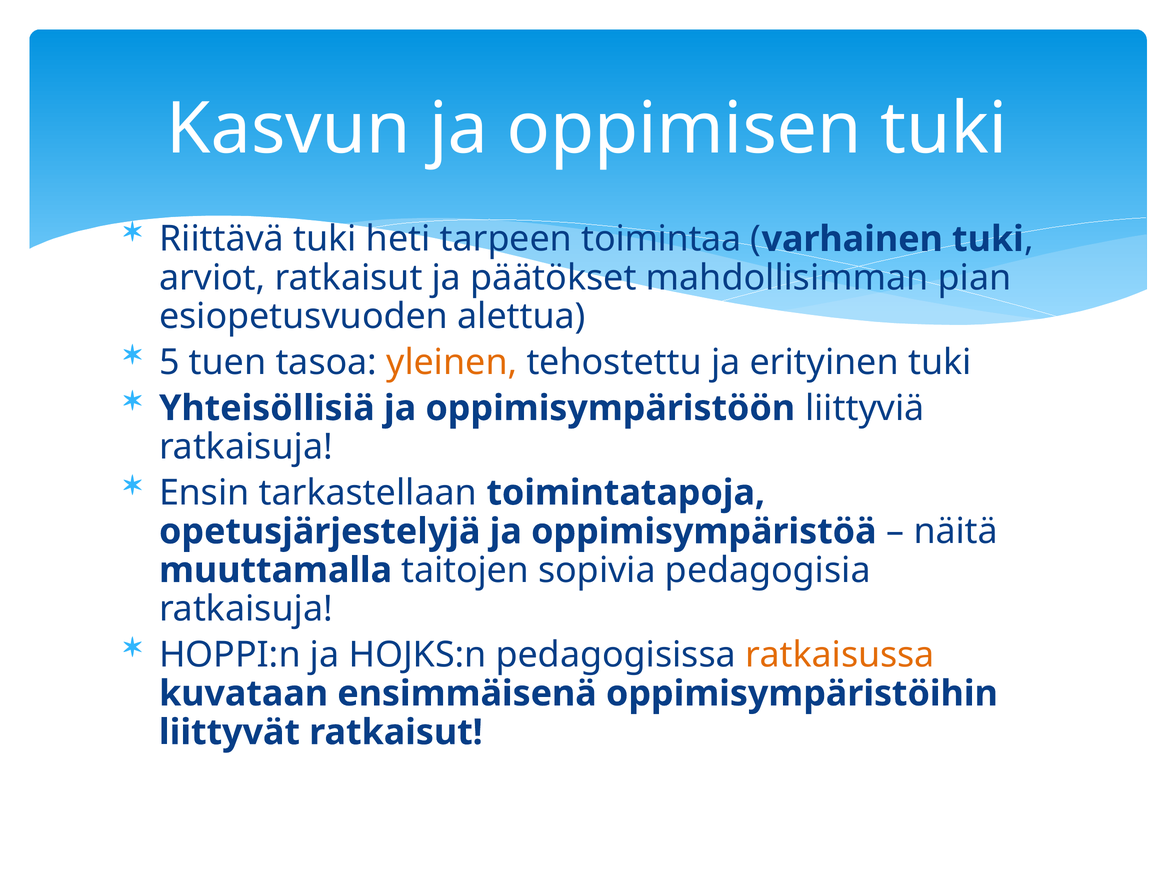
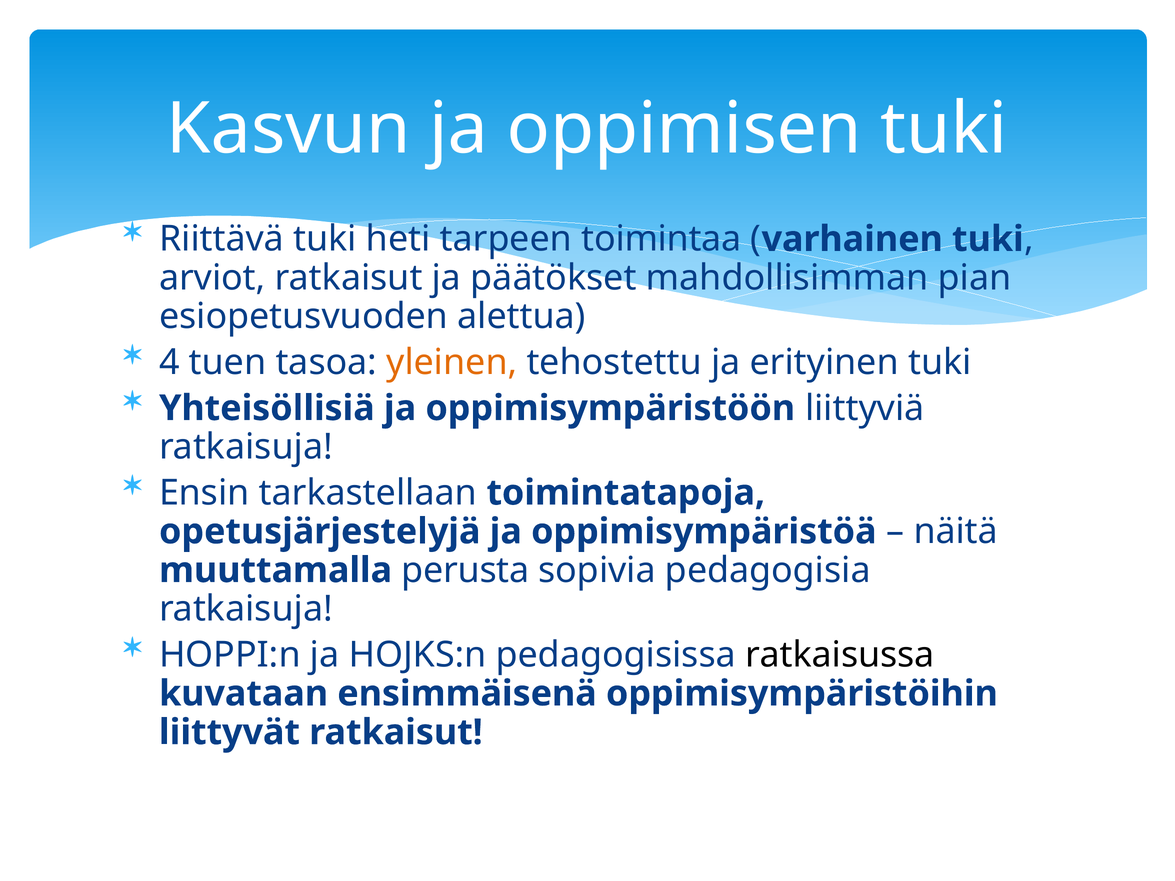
5: 5 -> 4 (169, 363)
taitojen: taitojen -> perusta (465, 570)
ratkaisussa colour: orange -> black (840, 655)
